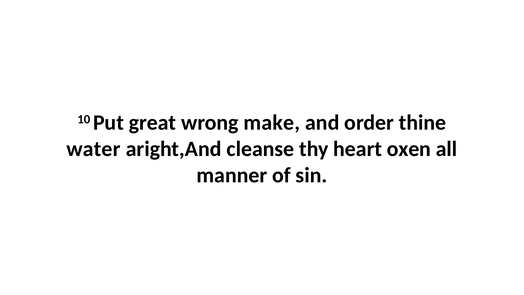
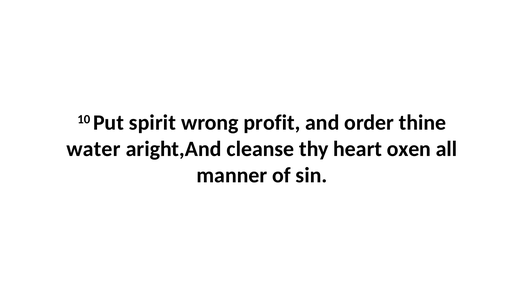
great: great -> spirit (152, 123)
make: make -> profit (272, 123)
